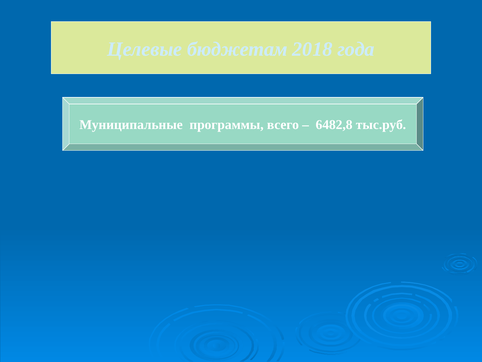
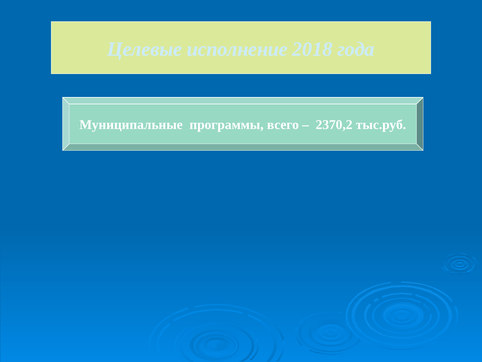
бюджетам: бюджетам -> исполнение (237, 49)
6482,8: 6482,8 -> 2370,2 (334, 125)
